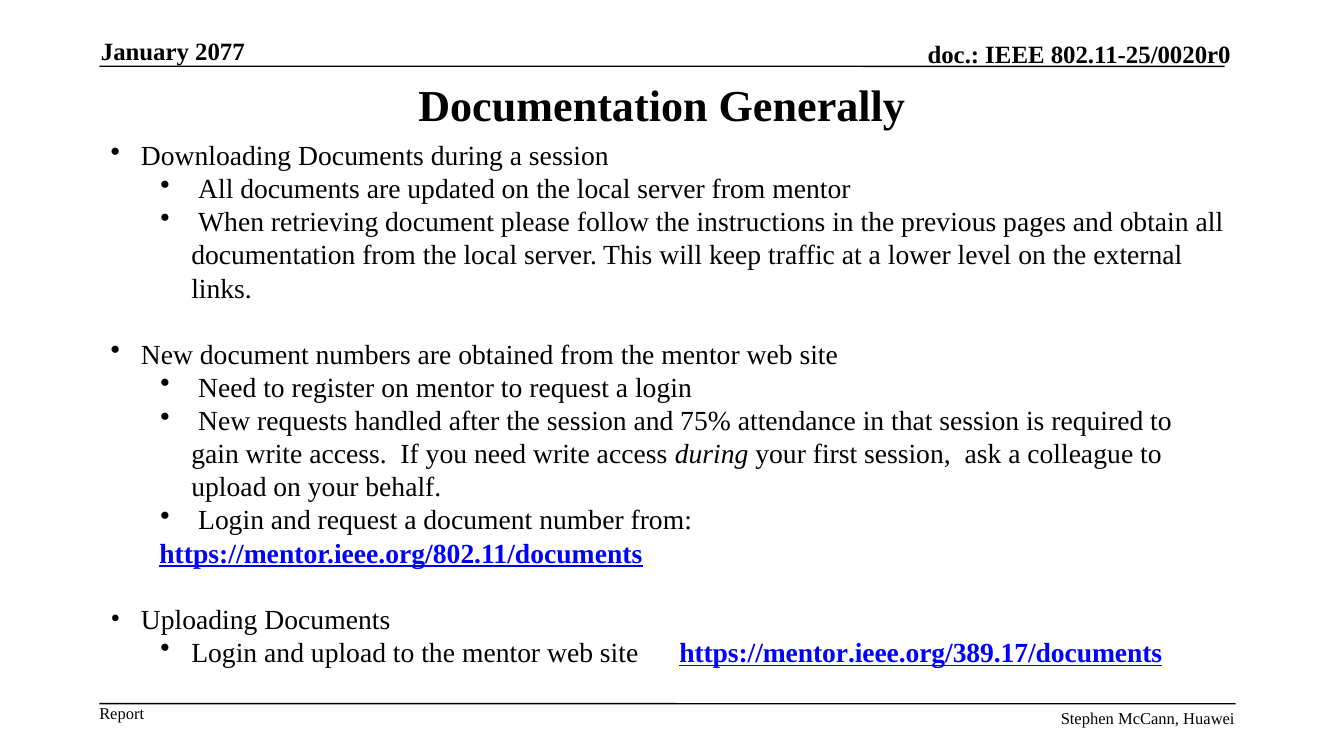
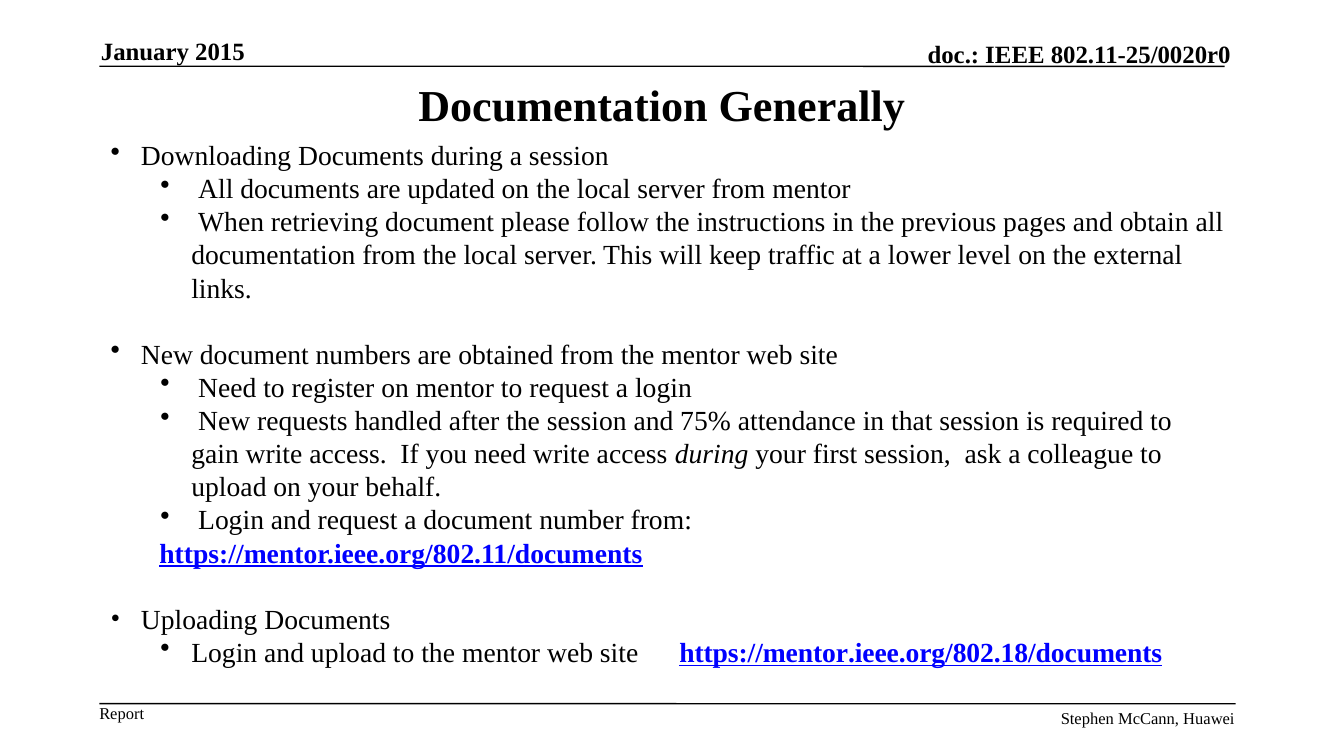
2077: 2077 -> 2015 (220, 53)
https://mentor.ieee.org/389.17/documents: https://mentor.ieee.org/389.17/documents -> https://mentor.ieee.org/802.18/documents (921, 653)
